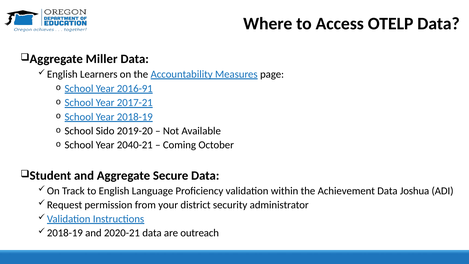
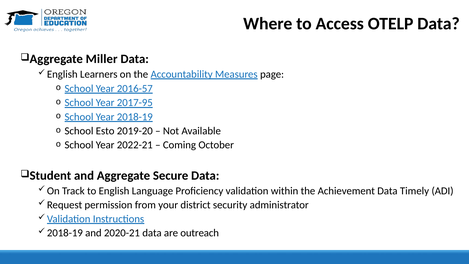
2016-91: 2016-91 -> 2016-57 (135, 88)
2017-21: 2017-21 -> 2017-95 (135, 103)
Sido: Sido -> Esto (105, 131)
2040-21: 2040-21 -> 2022-21 (135, 145)
Joshua: Joshua -> Timely (415, 191)
